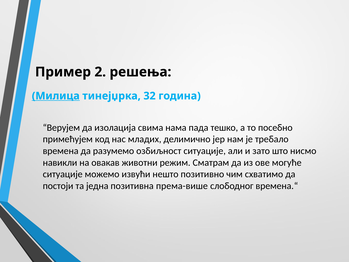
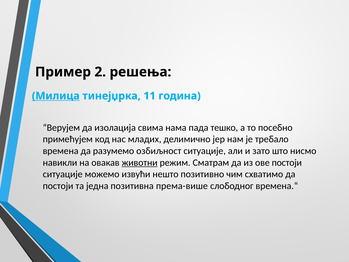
32: 32 -> 11 (150, 96)
животни underline: none -> present (140, 162)
ове могуће: могуће -> постоји (287, 162)
